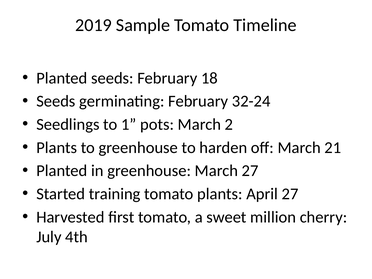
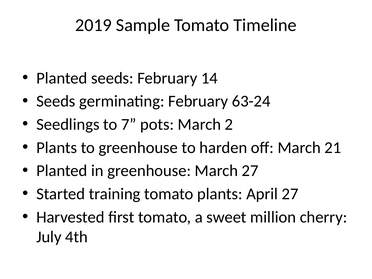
18: 18 -> 14 (209, 78)
32-24: 32-24 -> 63-24 (251, 101)
1: 1 -> 7 (129, 124)
